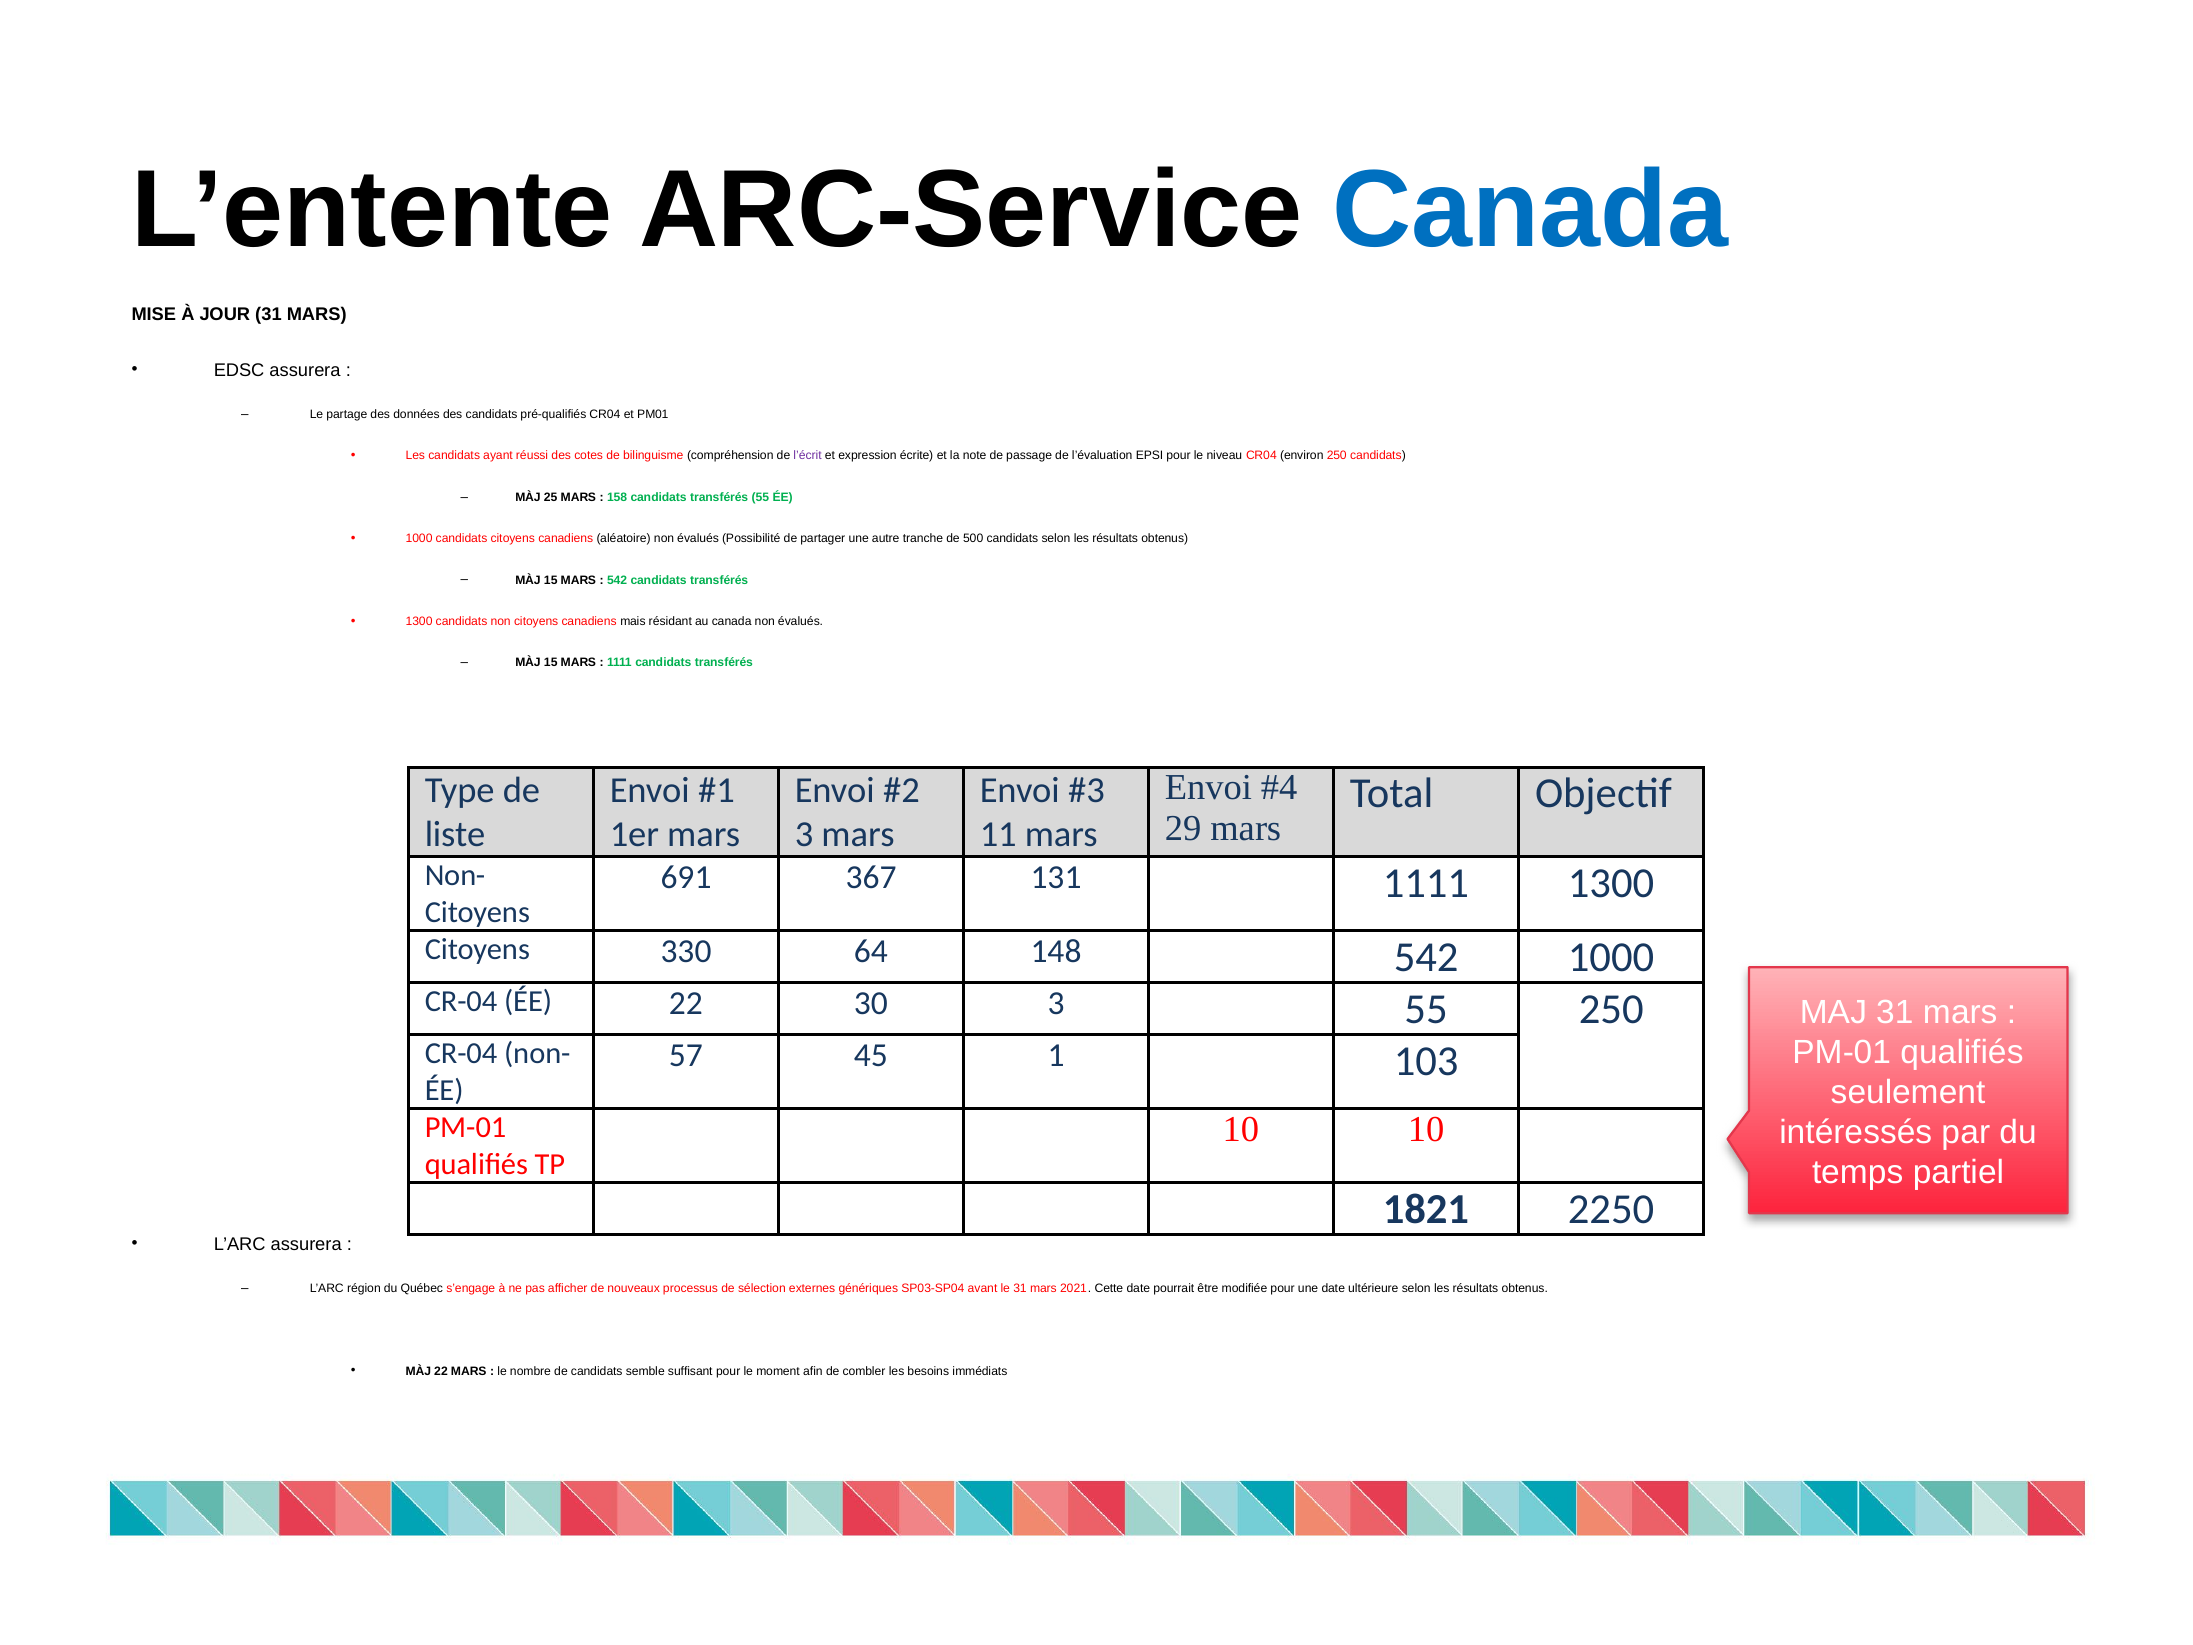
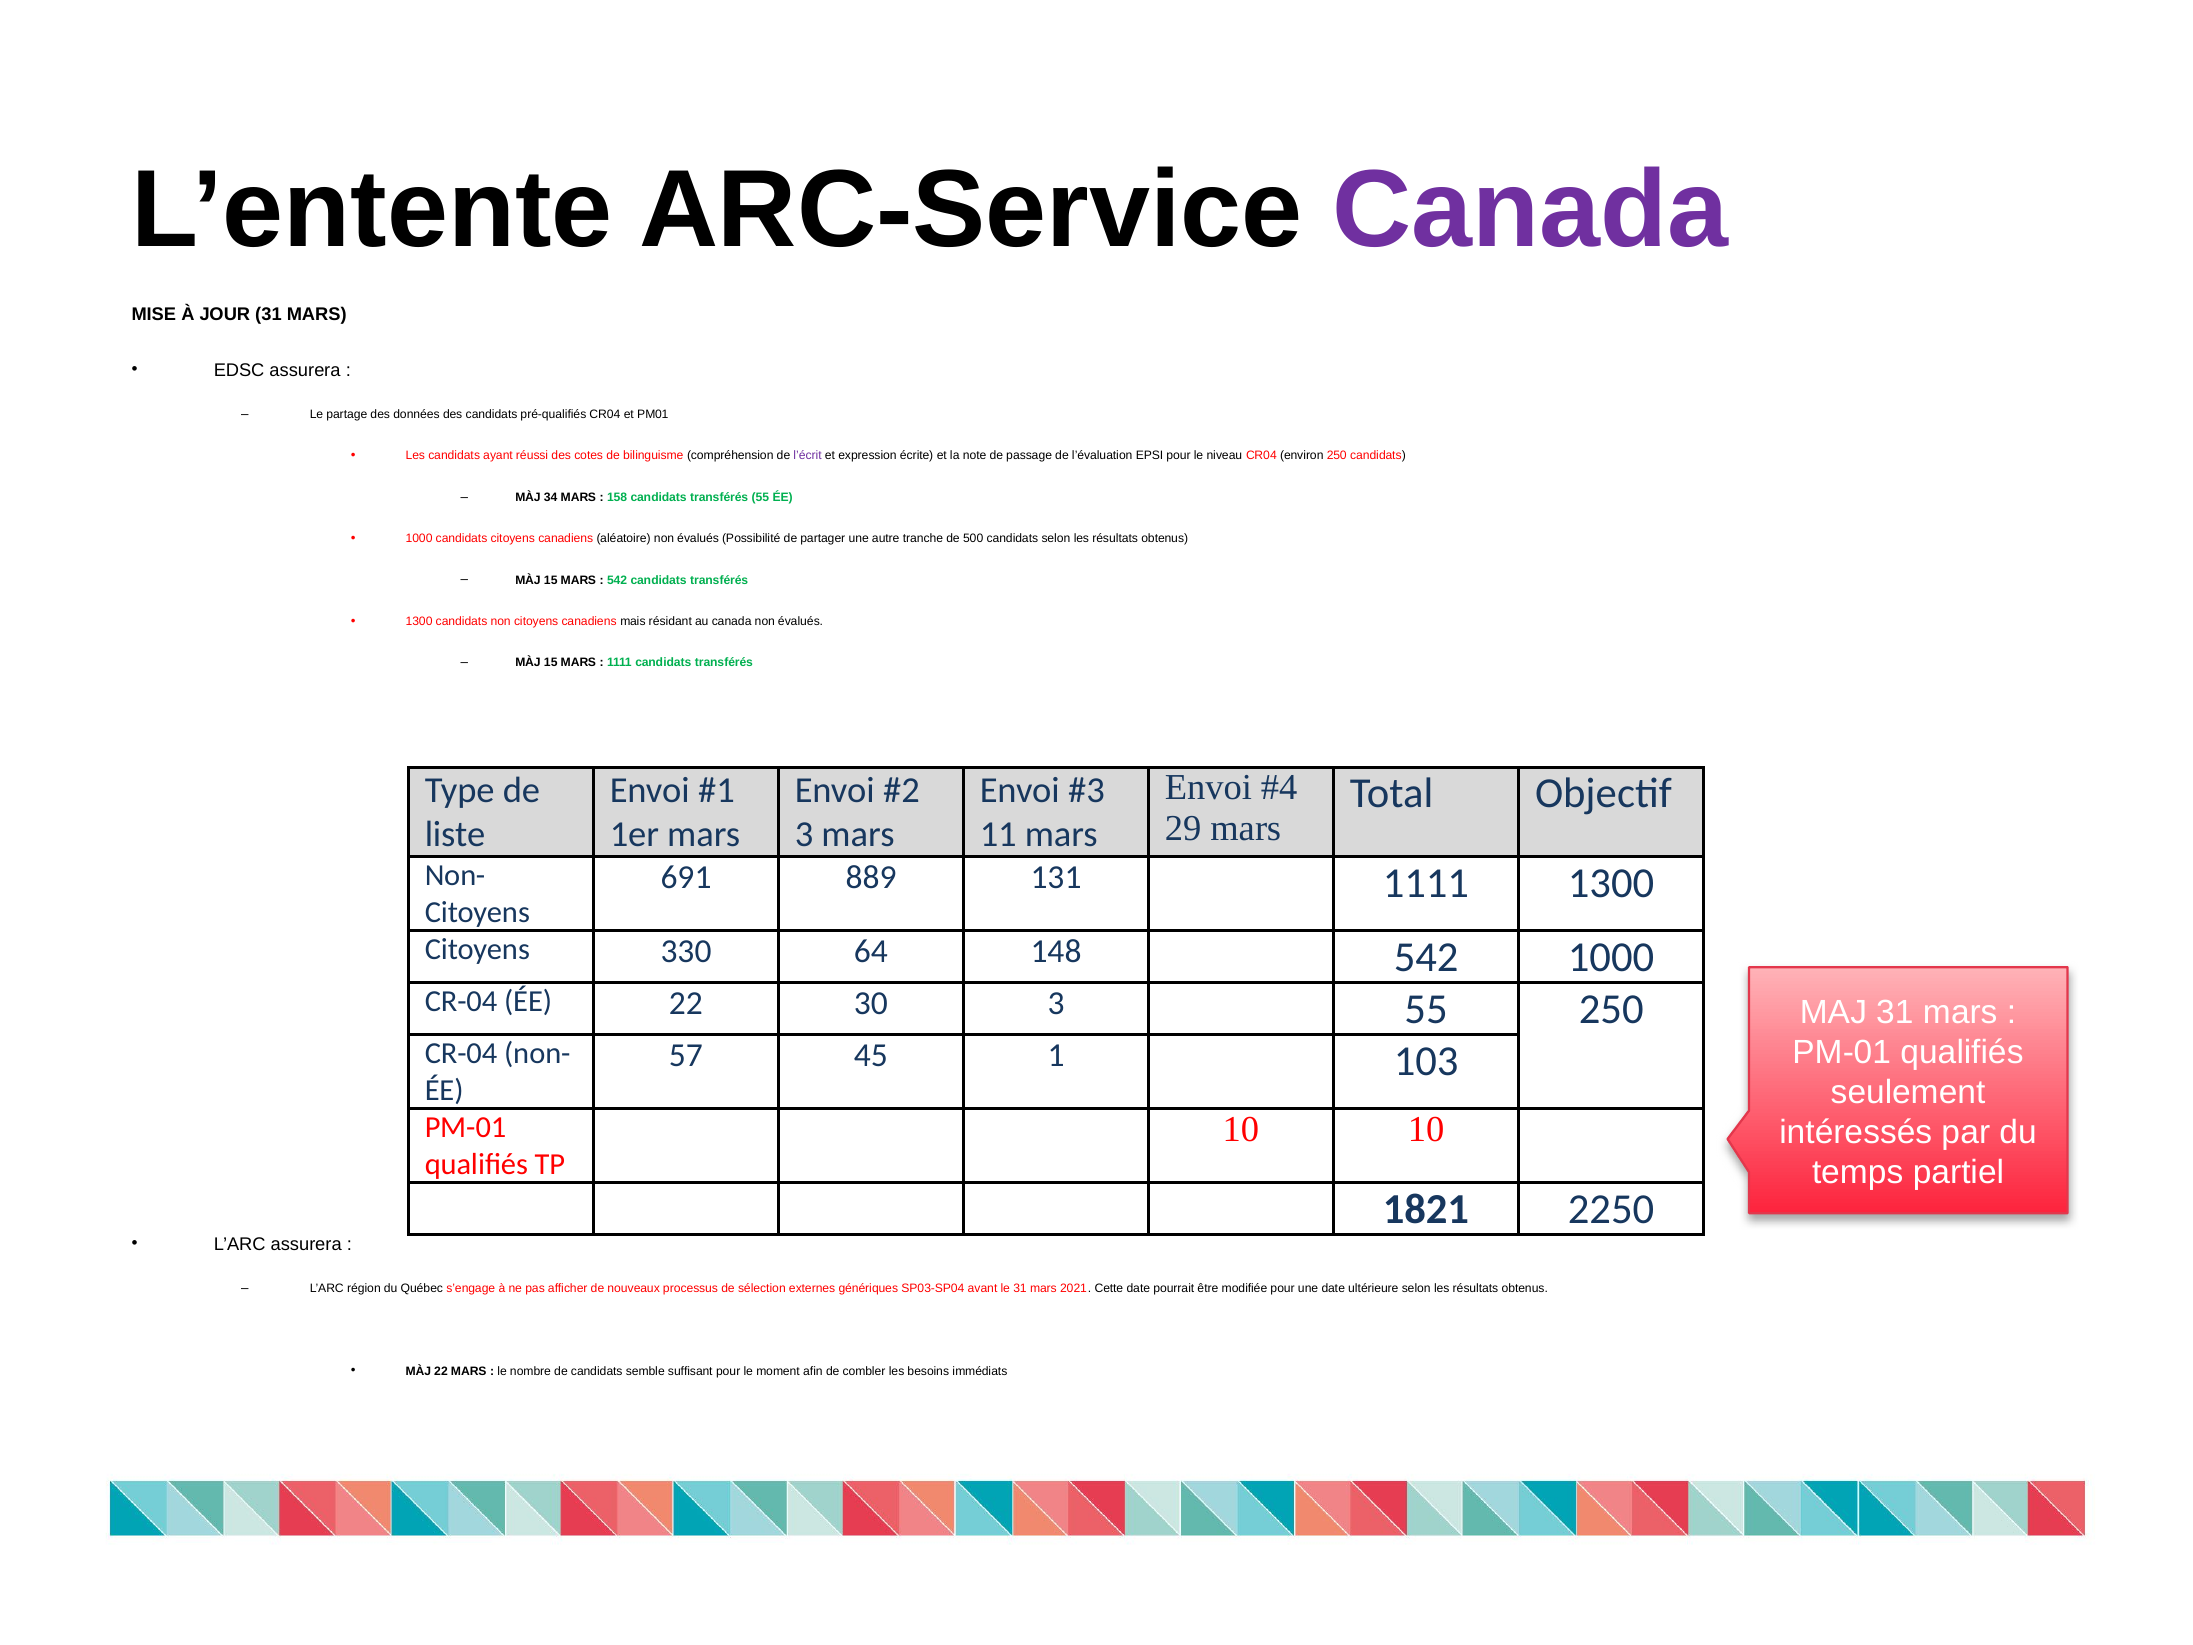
Canada colour: blue -> purple (1531, 211)
25: 25 -> 34 (551, 497)
367: 367 -> 889 (871, 878)
